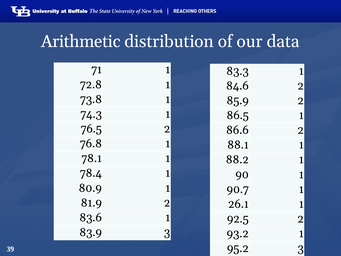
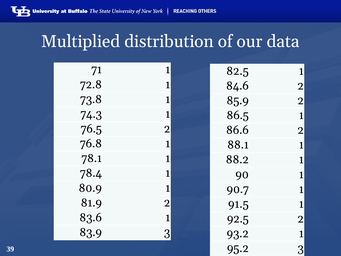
Arithmetic: Arithmetic -> Multiplied (81, 42)
83.3: 83.3 -> 82.5 (237, 71)
26.1: 26.1 -> 91.5 (238, 204)
